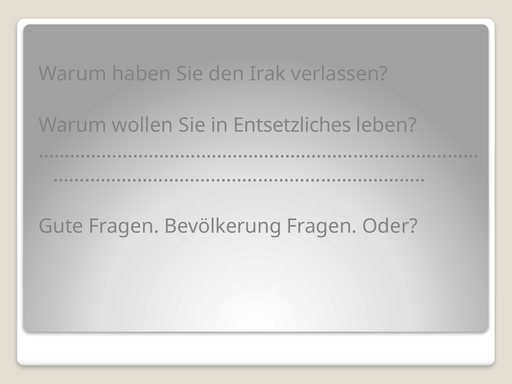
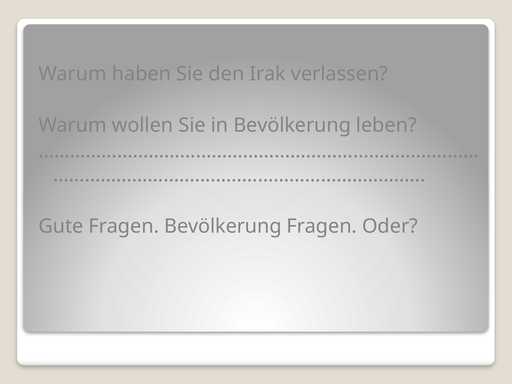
in Entsetzliches: Entsetzliches -> Bevölkerung (292, 125)
